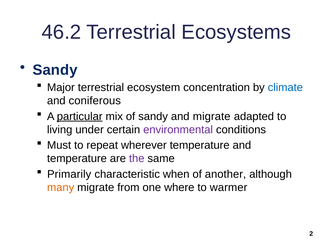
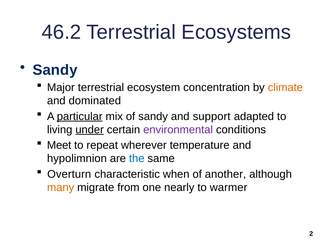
climate colour: blue -> orange (285, 87)
coniferous: coniferous -> dominated (95, 101)
and migrate: migrate -> support (212, 116)
under underline: none -> present (90, 130)
Must: Must -> Meet (59, 145)
temperature: temperature -> hypolimnion (77, 158)
the colour: purple -> blue (137, 158)
Primarily: Primarily -> Overturn (69, 174)
where: where -> nearly (179, 187)
